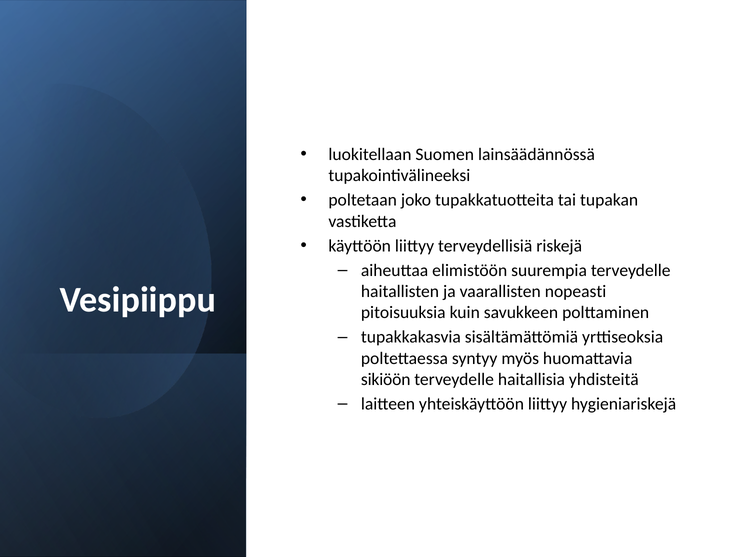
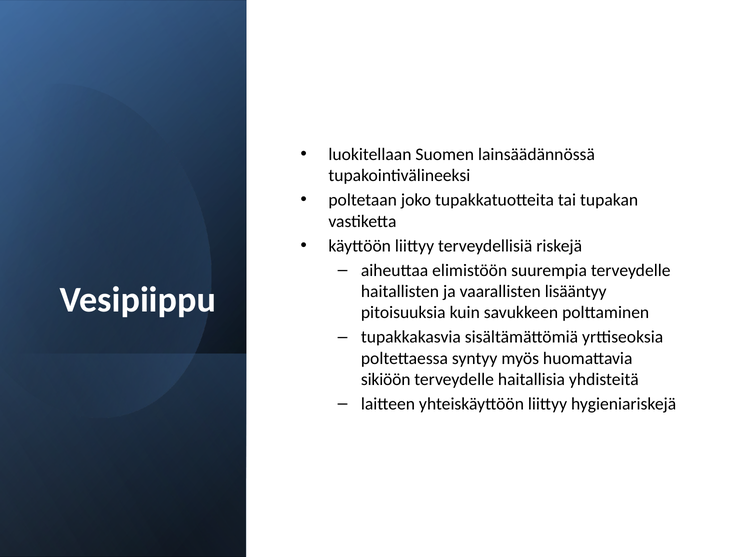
nopeasti: nopeasti -> lisääntyy (576, 292)
